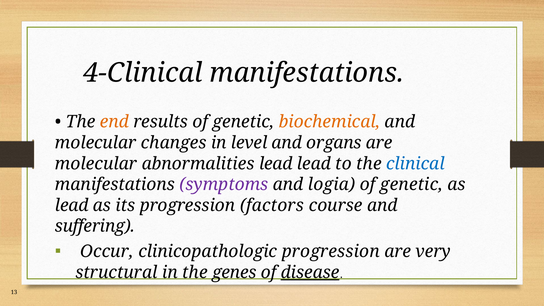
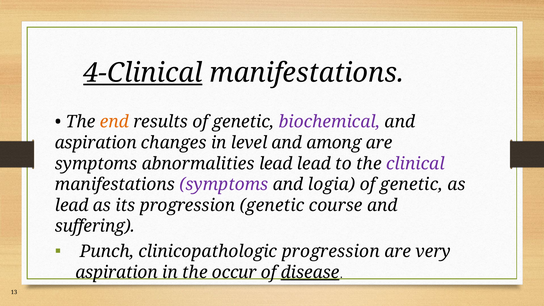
4-Clinical underline: none -> present (143, 73)
biochemical colour: orange -> purple (329, 122)
molecular: molecular -> aspiration (96, 143)
organs: organs -> among (334, 143)
molecular: molecular -> symptoms (96, 164)
clinical colour: blue -> purple (415, 164)
progression factors: factors -> genetic (272, 205)
Occur: Occur -> Punch (107, 252)
structural: structural -> aspiration (117, 272)
genes: genes -> occur (234, 272)
